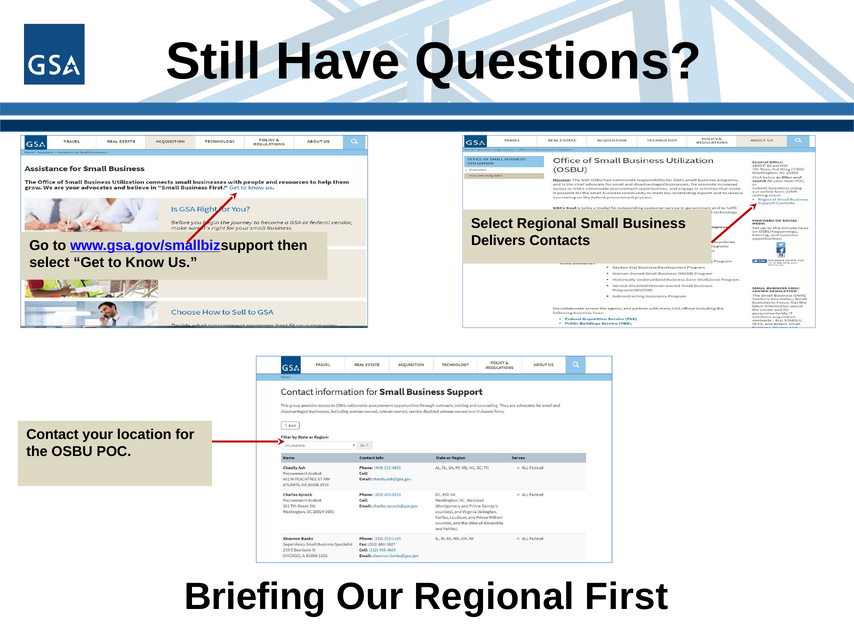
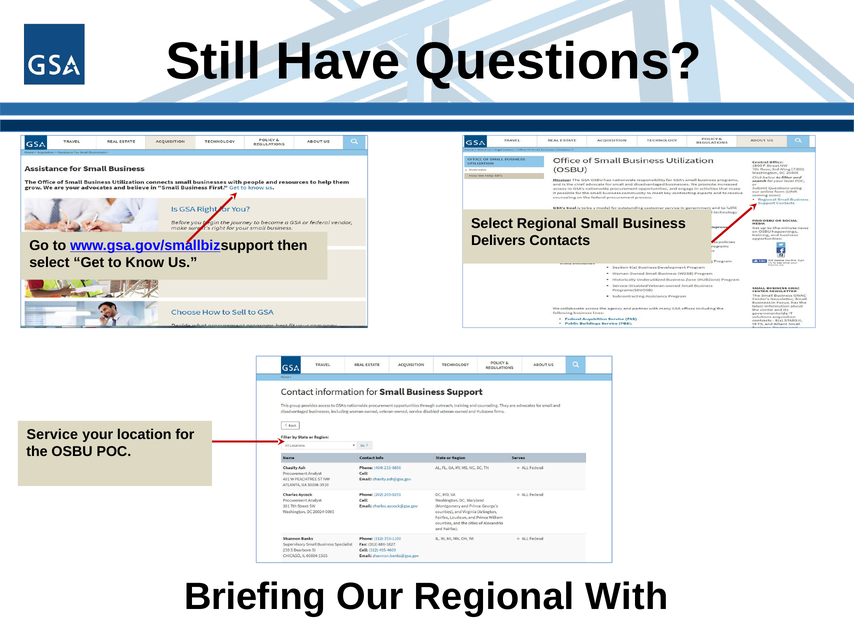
Contact: Contact -> Service (52, 434)
First: First -> With (627, 596)
